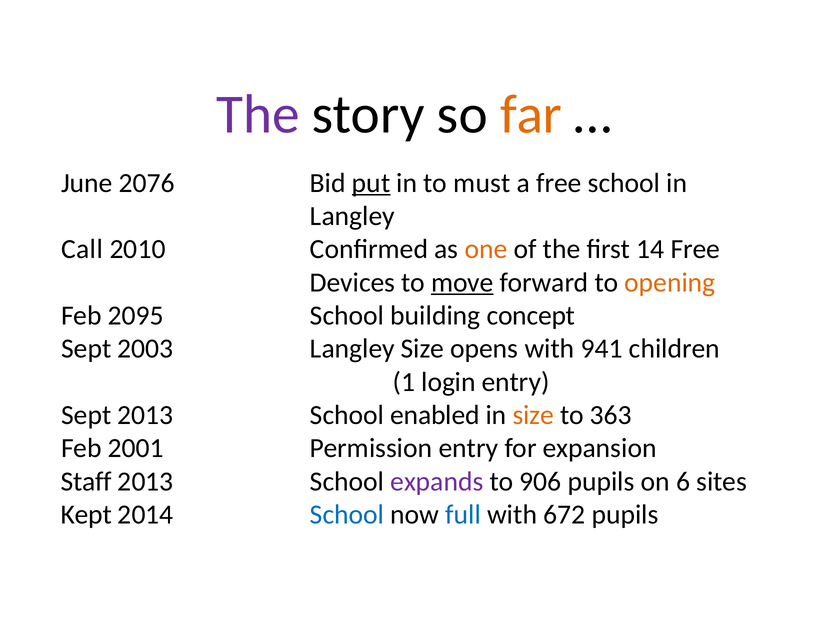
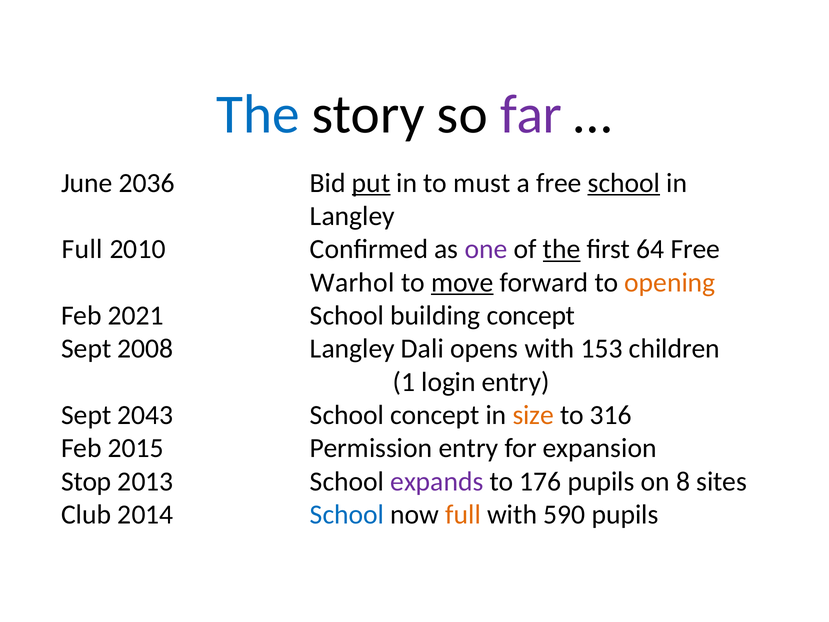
The colour: purple -> blue (258, 114)
far colour: orange -> purple (531, 114)
2076: 2076 -> 2036 (147, 183)
school underline: none -> present (624, 183)
Call: Call -> Full (82, 249)
one colour: orange -> purple (486, 249)
the underline: none -> present (562, 249)
14: 14 -> 64 (650, 249)
Devices: Devices -> Warhol (352, 282)
2095: 2095 -> 2021 (136, 316)
2003: 2003 -> 2008 (145, 349)
Langley Size: Size -> Dali (422, 349)
941: 941 -> 153 (602, 349)
Sept 2013: 2013 -> 2043 (145, 415)
School enabled: enabled -> concept (435, 415)
363: 363 -> 316 (611, 415)
2001: 2001 -> 2015 (136, 448)
Staff: Staff -> Stop (86, 481)
906: 906 -> 176 (540, 481)
6: 6 -> 8 (683, 481)
Kept: Kept -> Club (86, 514)
full colour: blue -> orange (463, 514)
672: 672 -> 590 (564, 514)
